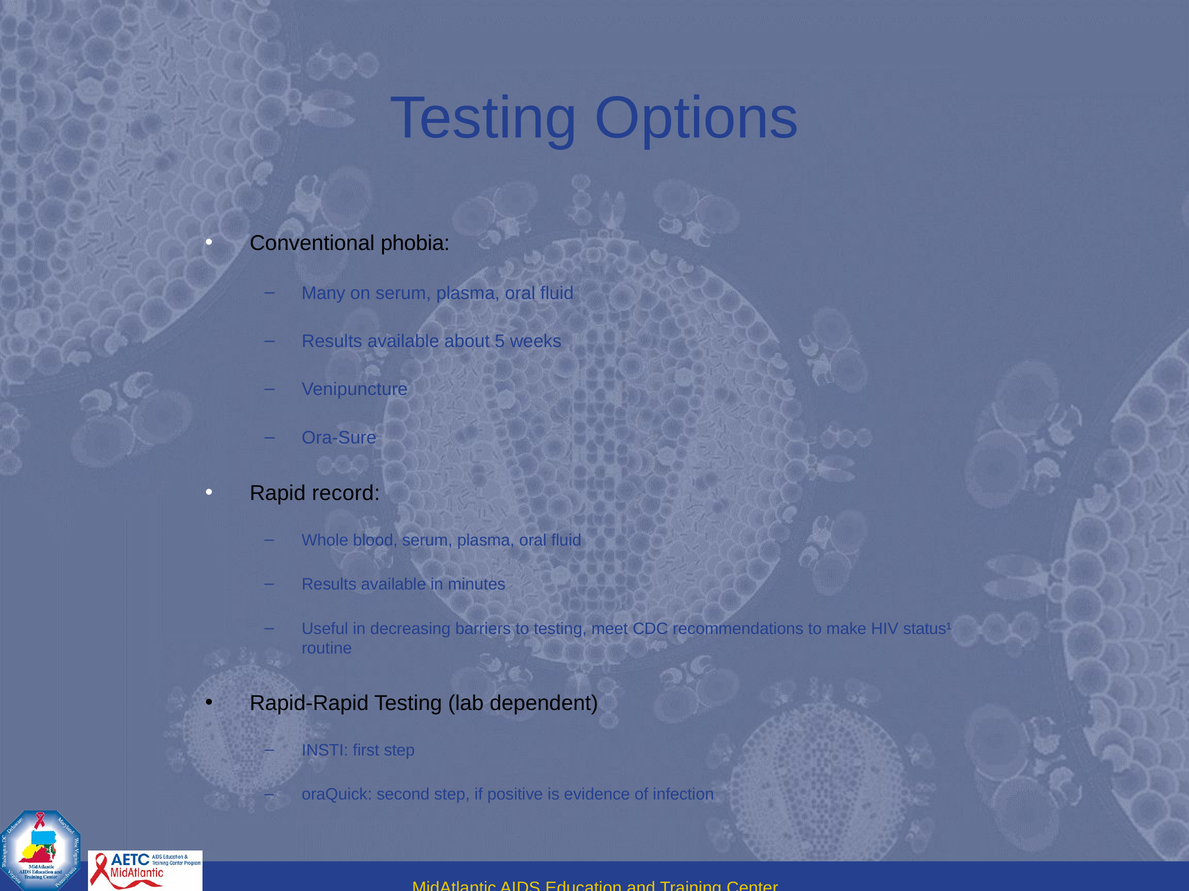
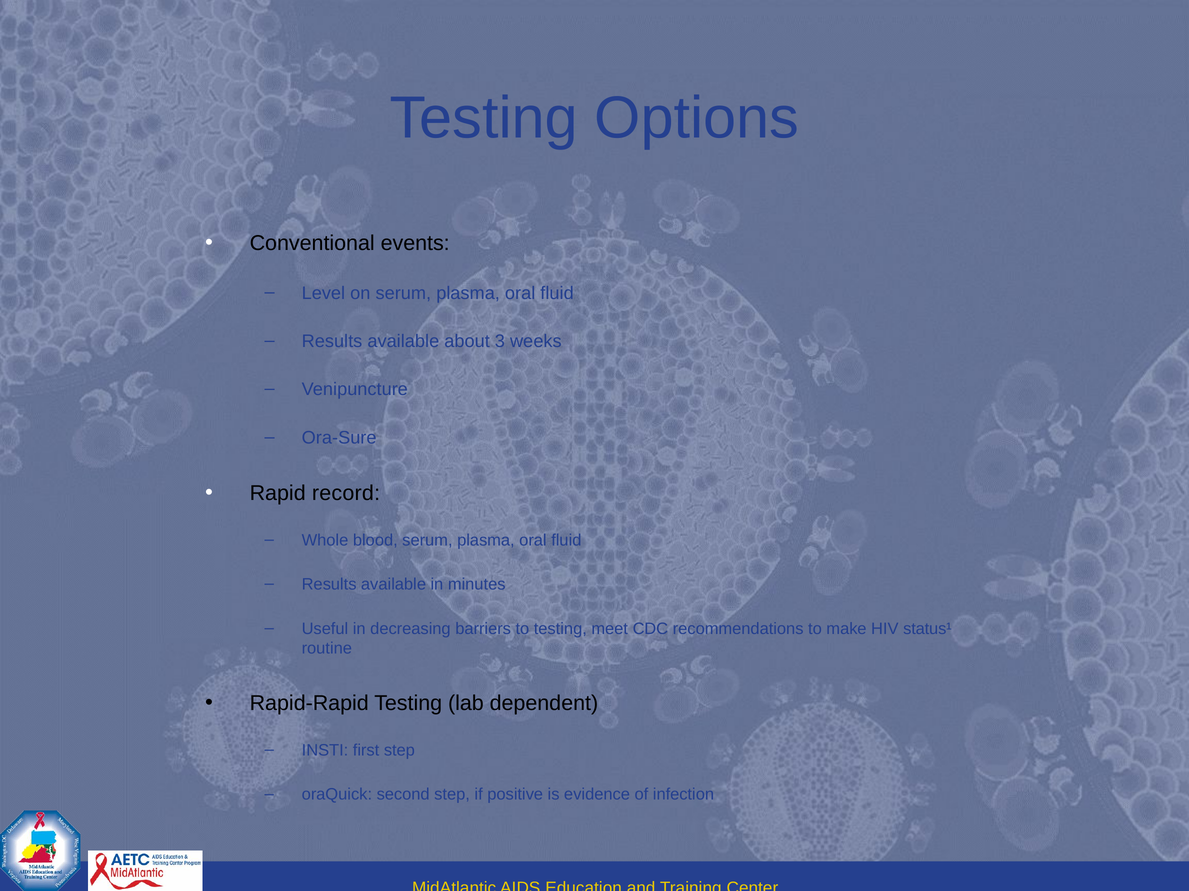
phobia: phobia -> events (415, 243)
Many: Many -> Level (323, 293)
5: 5 -> 3 (500, 341)
